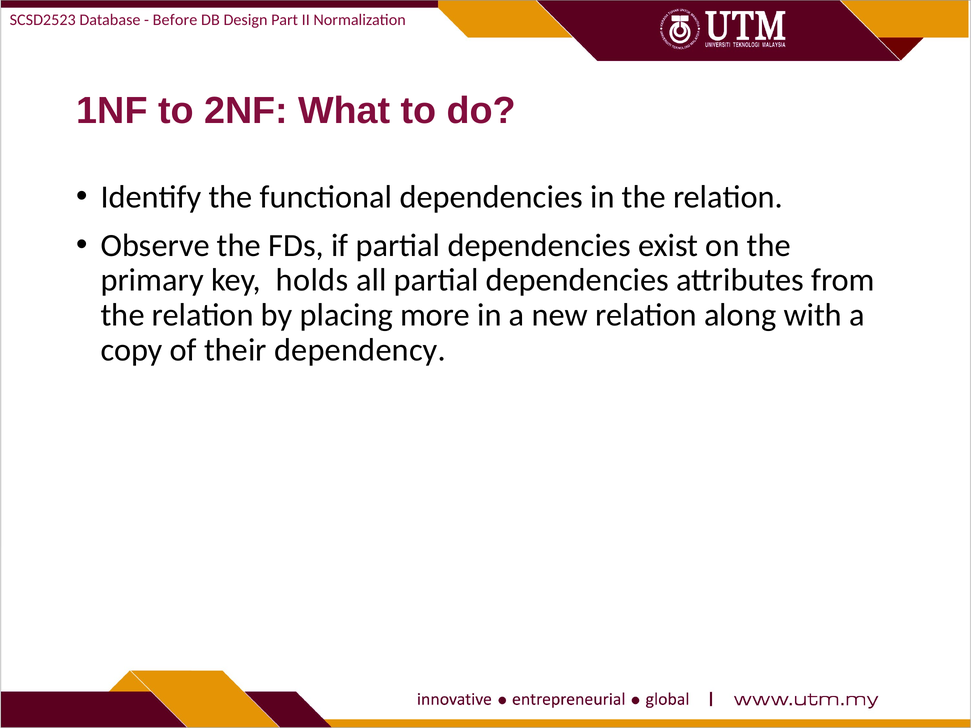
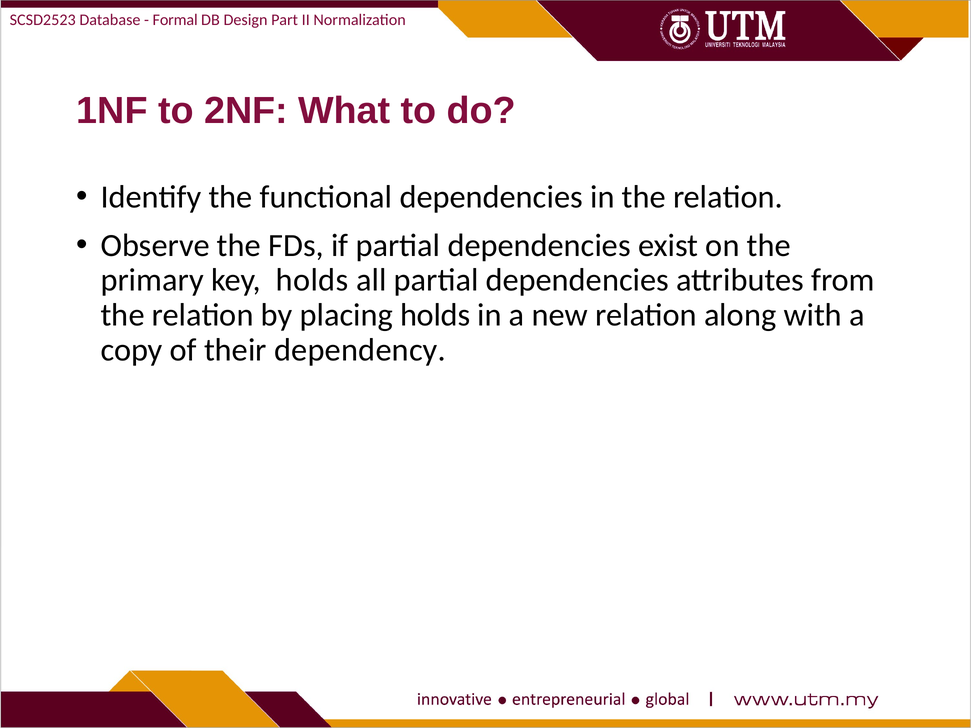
Before: Before -> Formal (175, 20)
placing more: more -> holds (435, 315)
